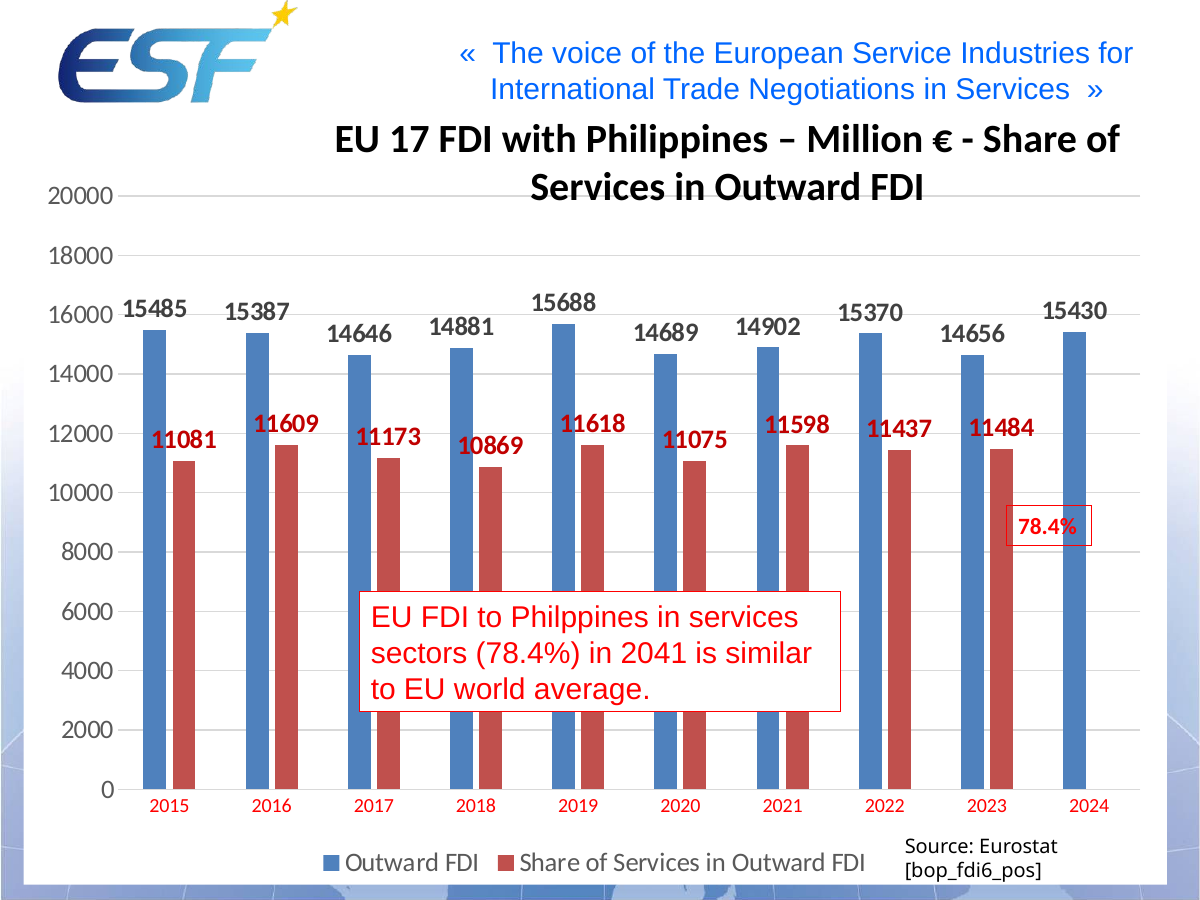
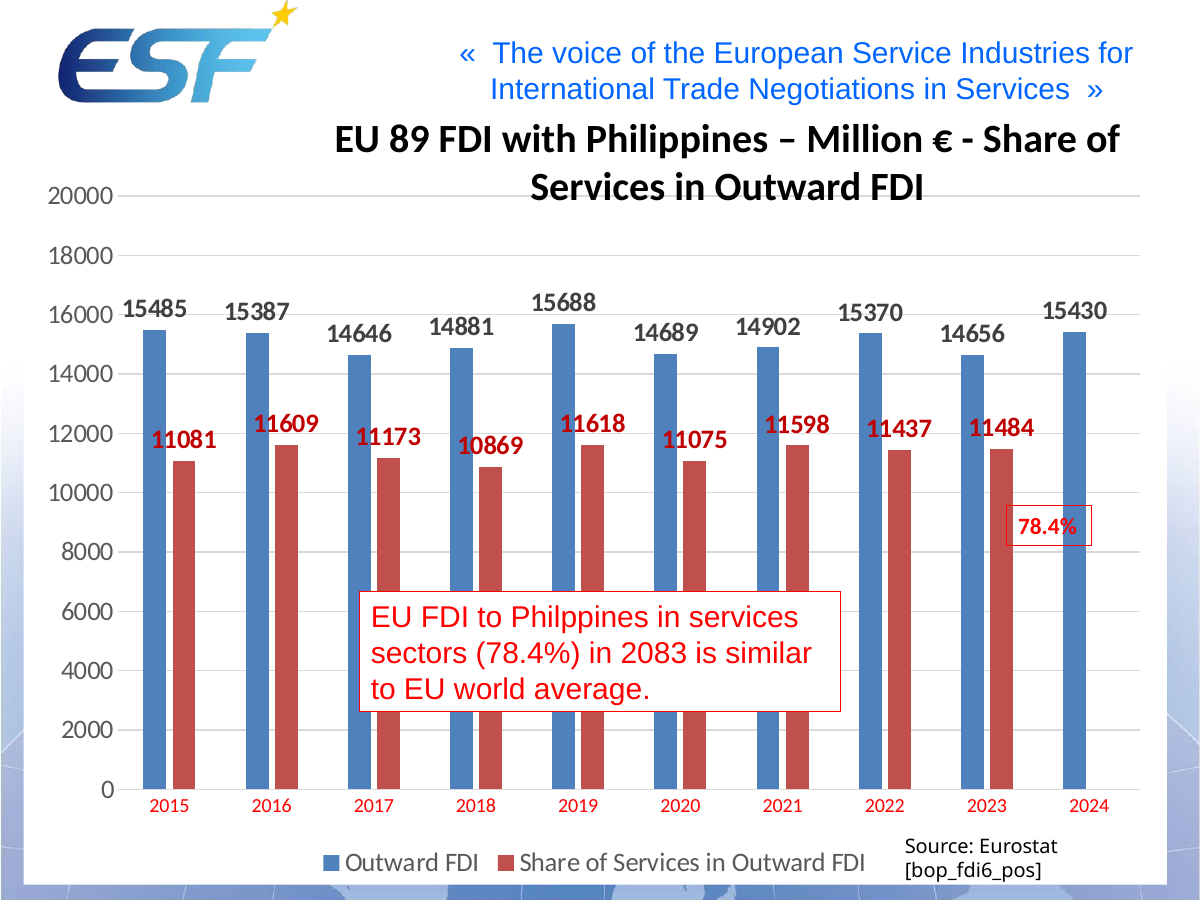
17: 17 -> 89 (409, 139)
2041: 2041 -> 2083 (654, 654)
